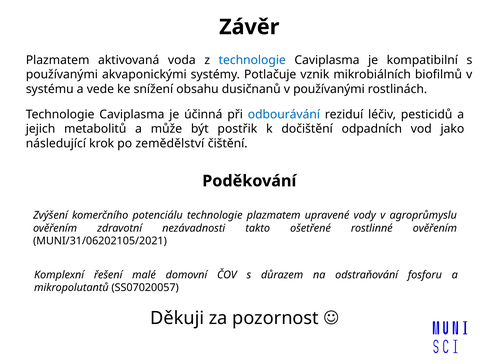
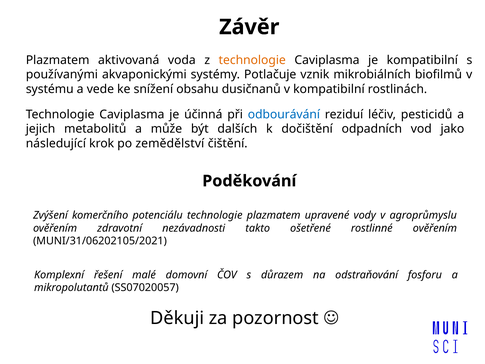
technologie colour: blue -> orange (252, 60)
v používanými: používanými -> kompatibilní (329, 89)
postřik: postřik -> dalších (237, 129)
